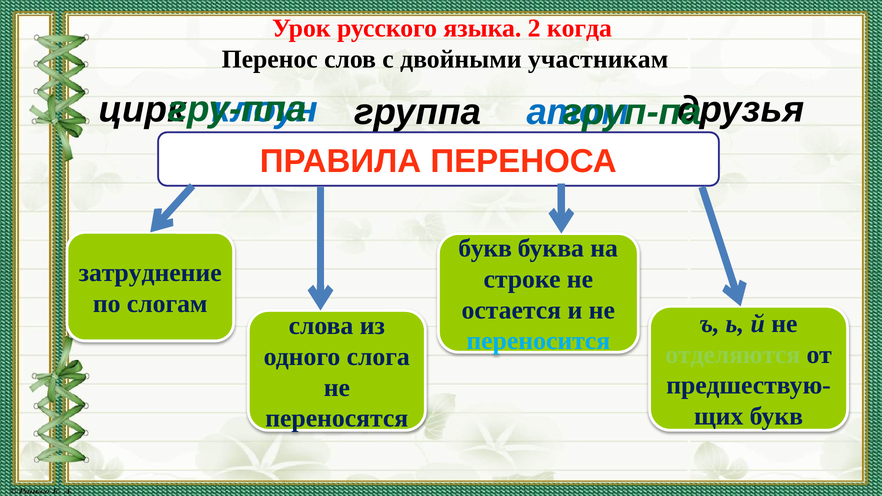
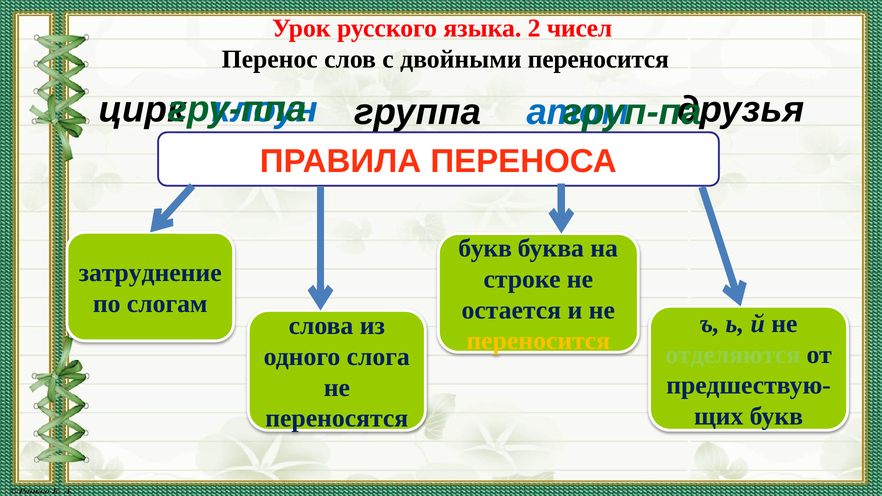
когда: когда -> чисел (580, 28)
двойными участникам: участникам -> переносится (598, 59)
переносится colour: light blue -> yellow (538, 341)
